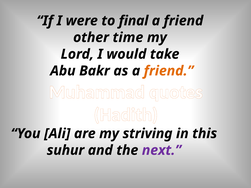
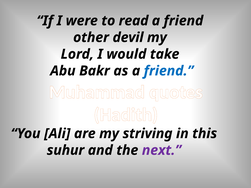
final: final -> read (134, 21)
time: time -> devil (128, 37)
friend colour: orange -> blue (169, 71)
